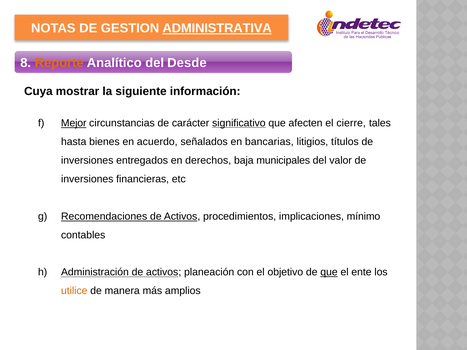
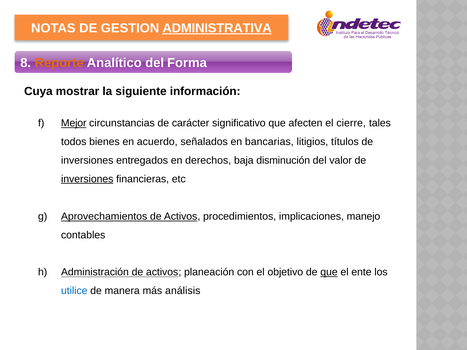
Desde: Desde -> Forma (187, 63)
significativo underline: present -> none (239, 123)
hasta: hasta -> todos (74, 142)
municipales: municipales -> disminución (283, 160)
inversiones underline: none -> present (87, 179)
Recomendaciones: Recomendaciones -> Aprovechamientos (104, 216)
mínimo: mínimo -> manejo (363, 216)
utilice colour: orange -> blue (74, 291)
amplios: amplios -> análisis (183, 291)
